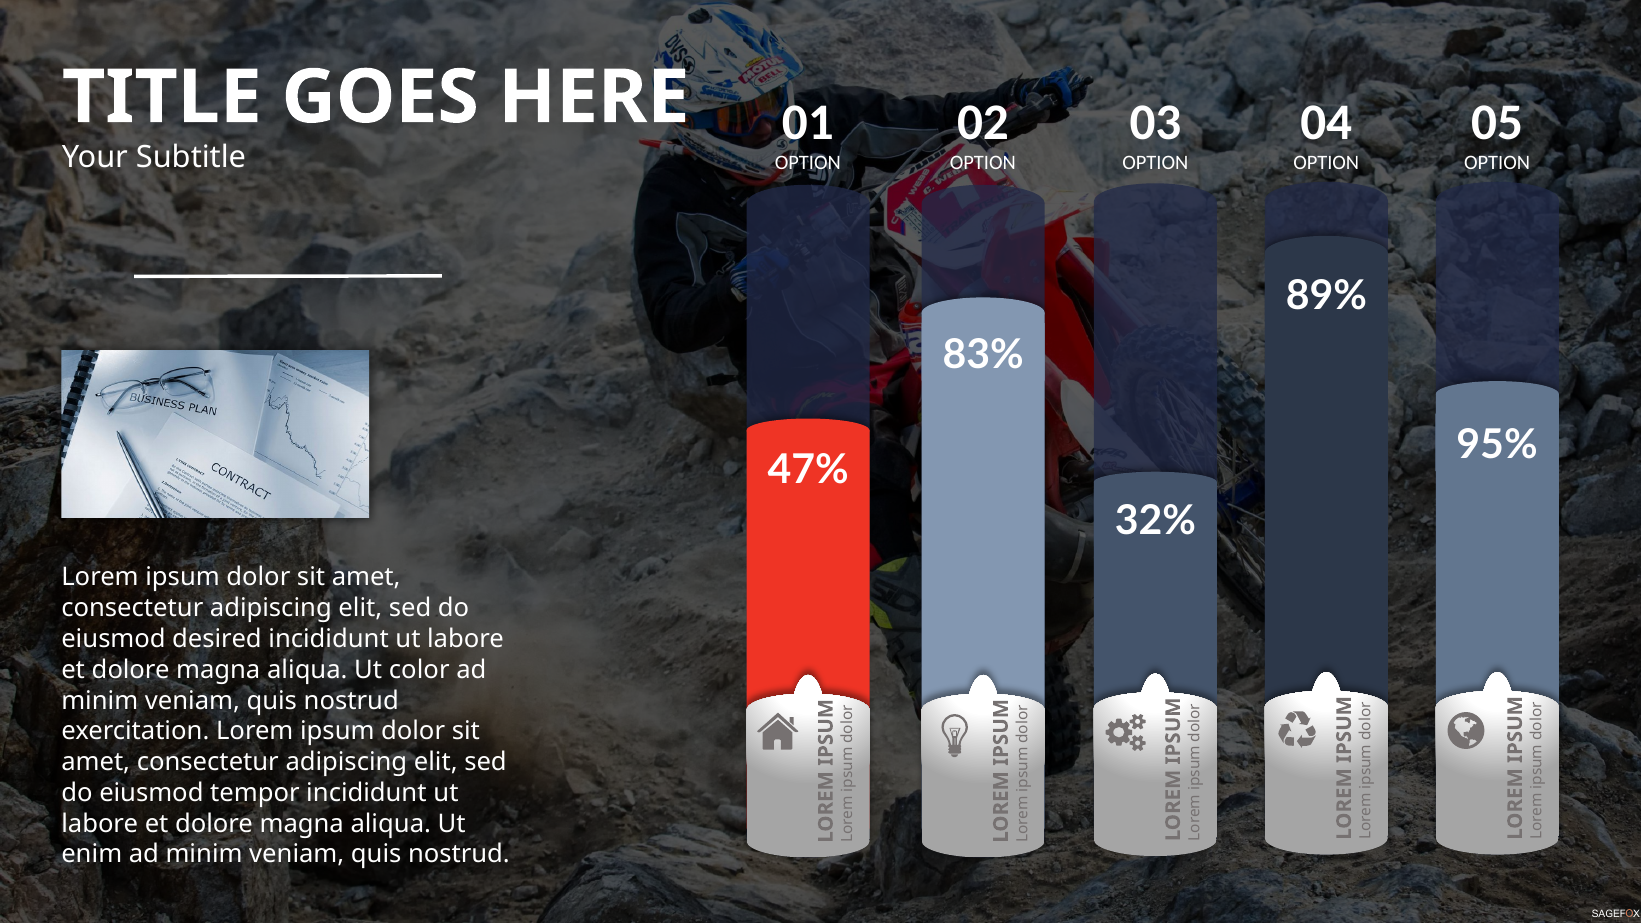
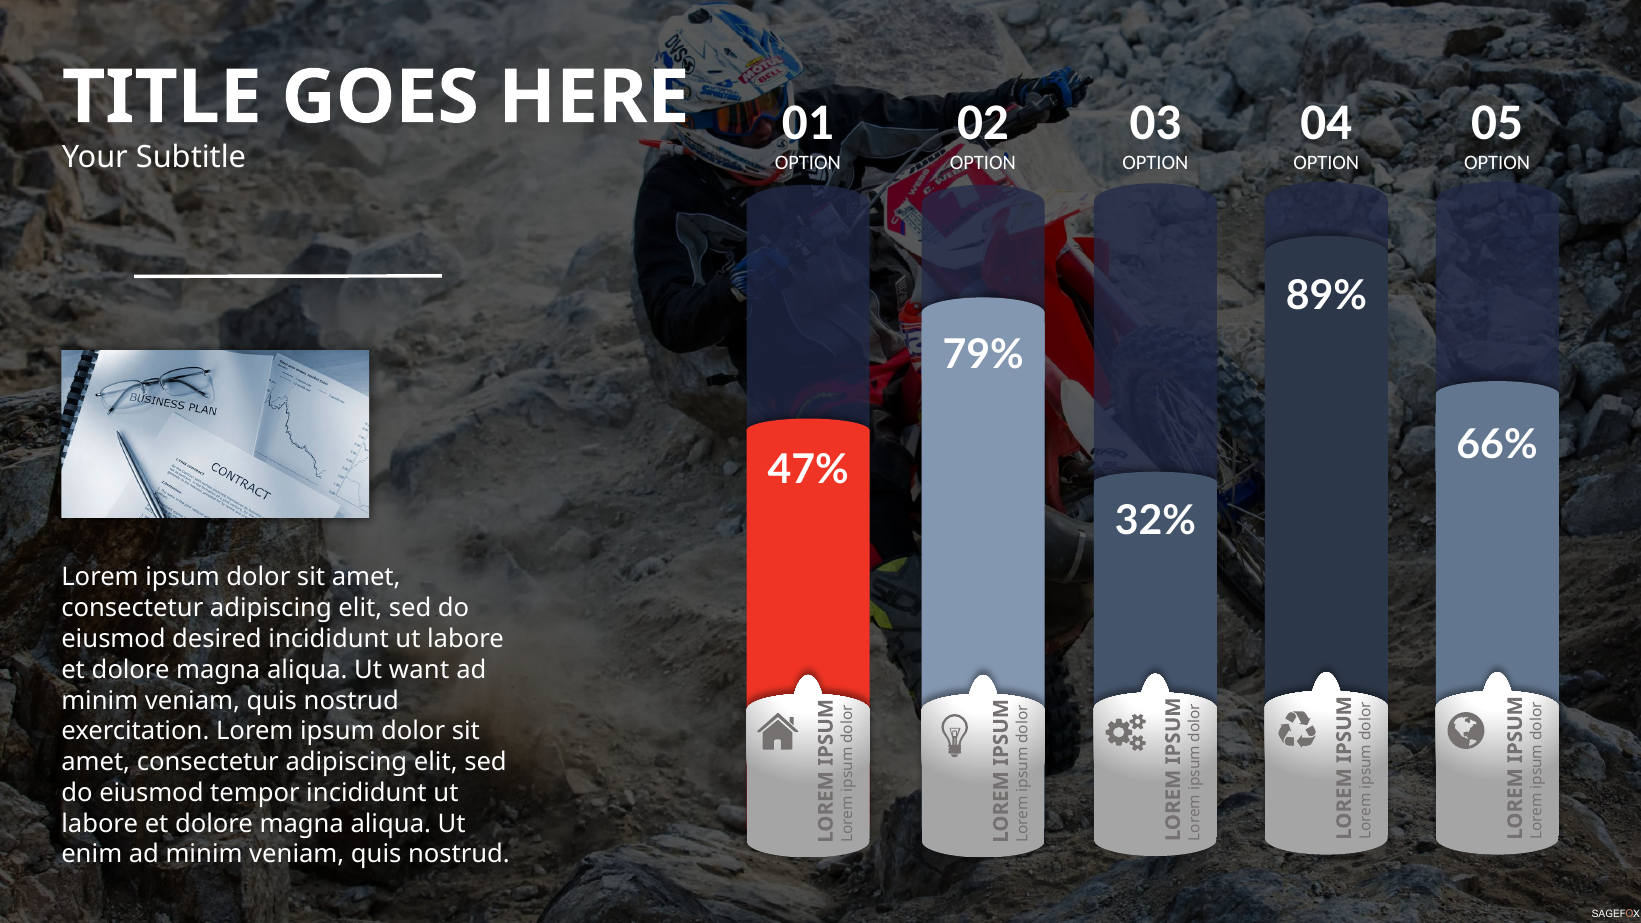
83%: 83% -> 79% (983, 355)
95%: 95% -> 66% (1497, 445)
color: color -> want (419, 670)
